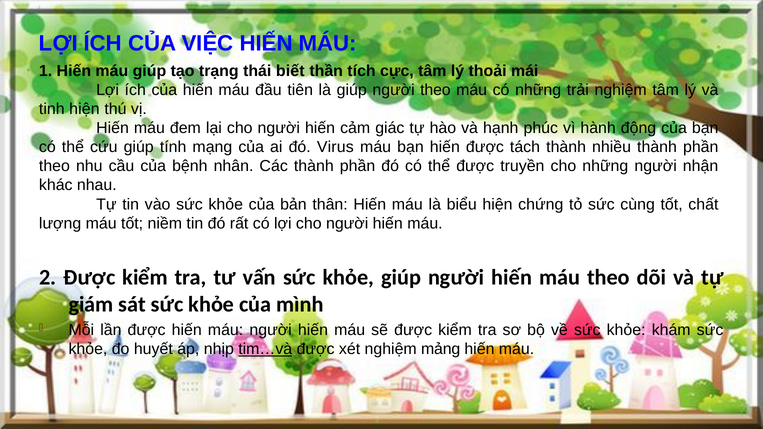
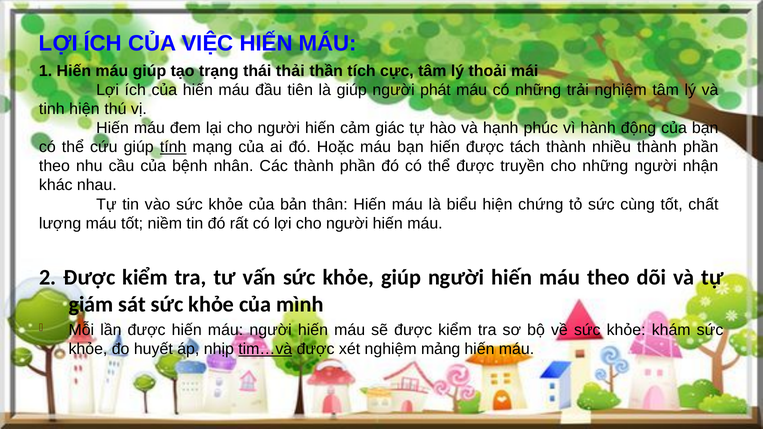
biết: biết -> thải (290, 71)
người theo: theo -> phát (435, 90)
tính underline: none -> present (173, 147)
Virus: Virus -> Hoặc (335, 147)
